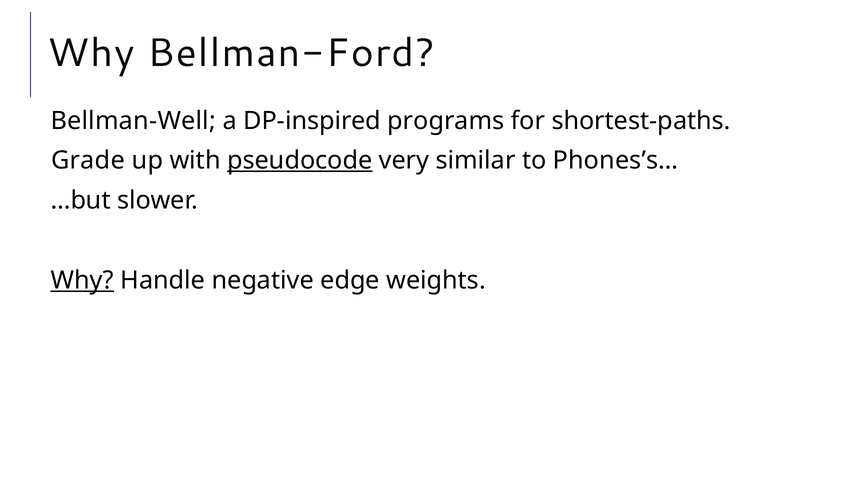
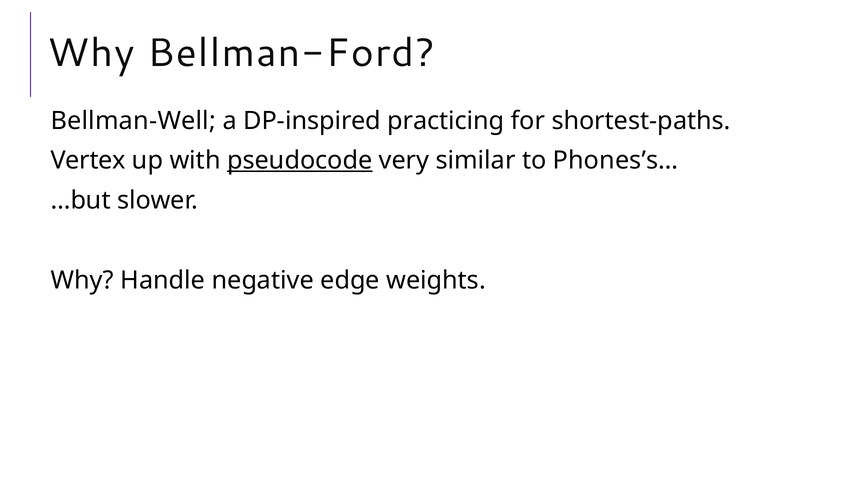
programs: programs -> practicing (446, 121)
Grade: Grade -> Vertex (88, 161)
Why underline: present -> none (82, 280)
